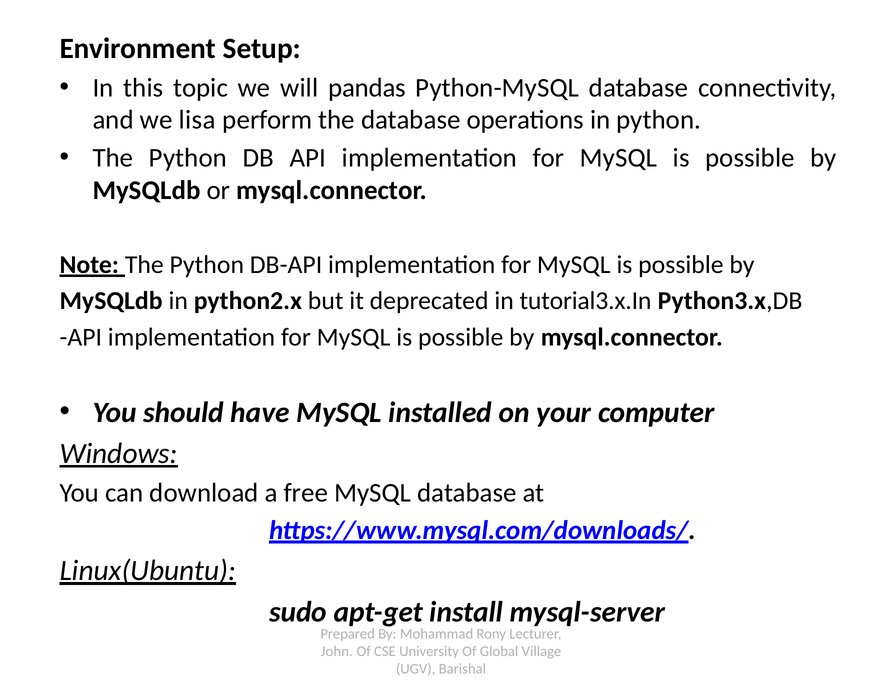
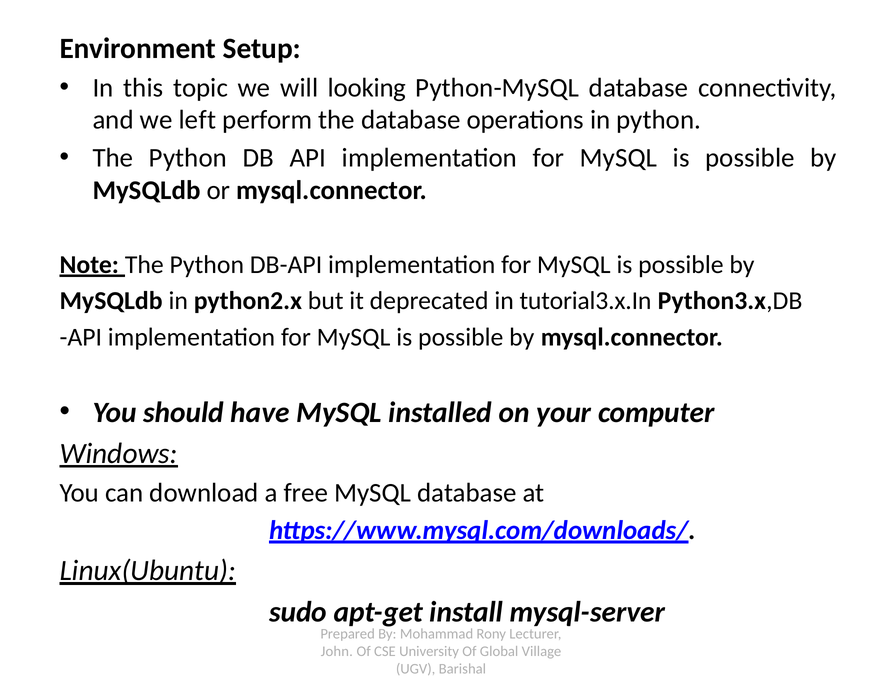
pandas: pandas -> looking (367, 88)
lisa: lisa -> left (197, 120)
